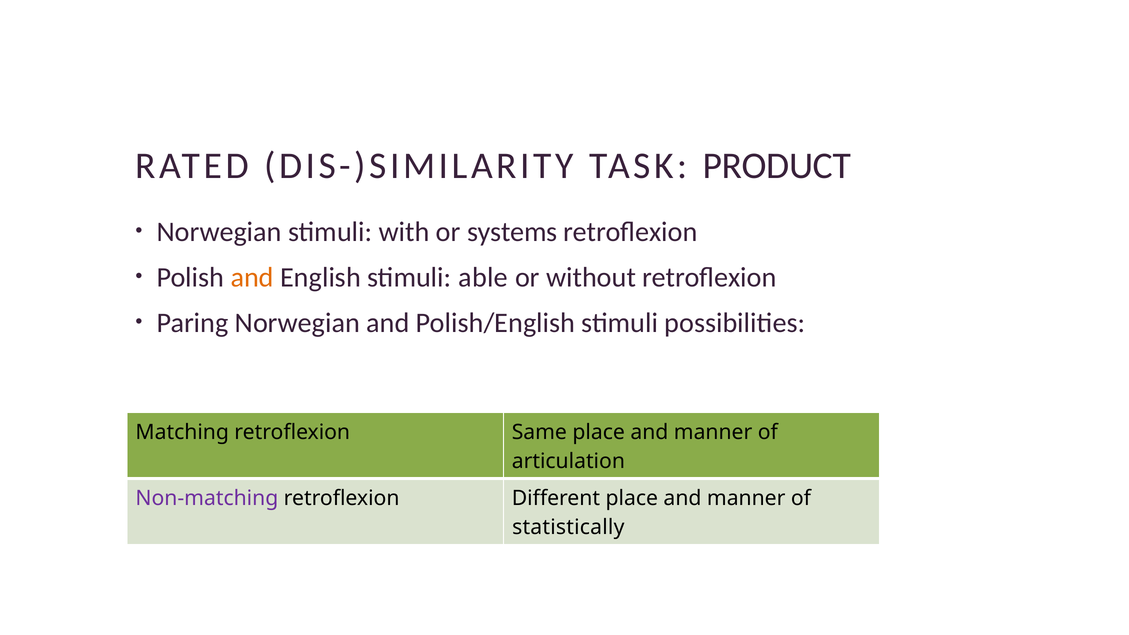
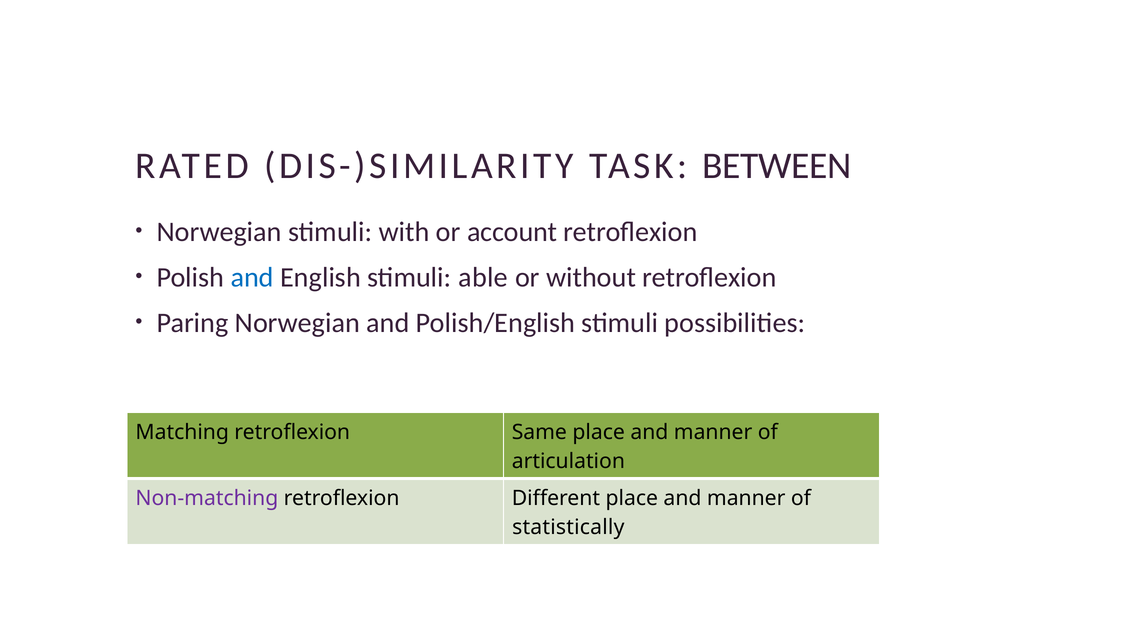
PRODUCT: PRODUCT -> BETWEEN (777, 166)
systems: systems -> account (512, 232)
and colour: orange -> blue (252, 278)
